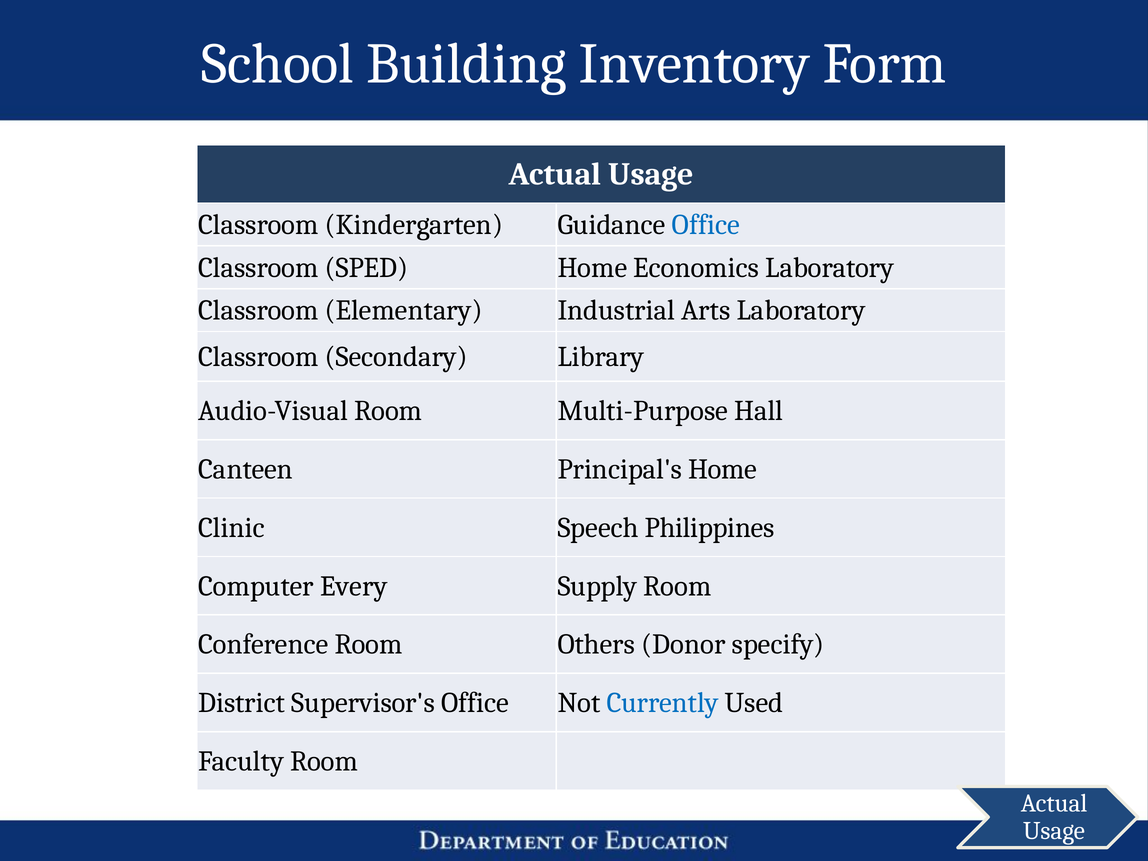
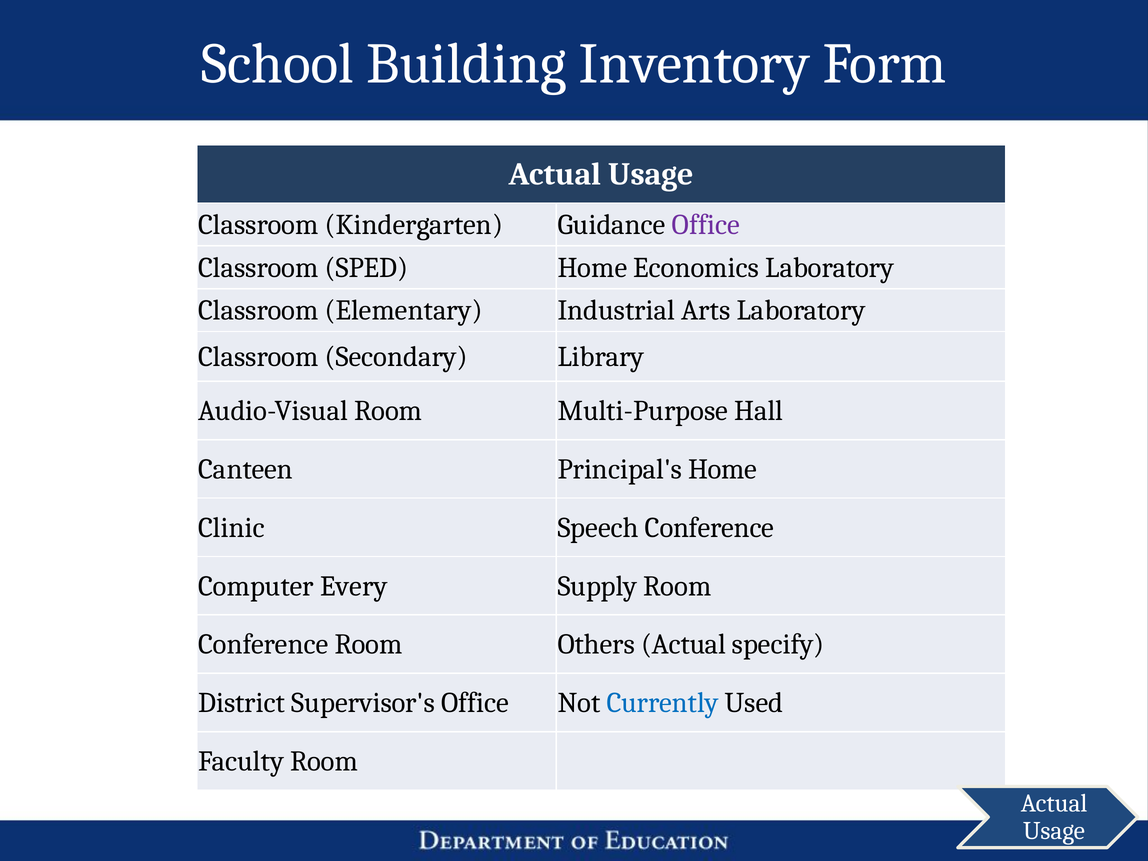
Office colour: blue -> purple (706, 225)
Speech Philippines: Philippines -> Conference (710, 528)
Others Donor: Donor -> Actual (684, 645)
